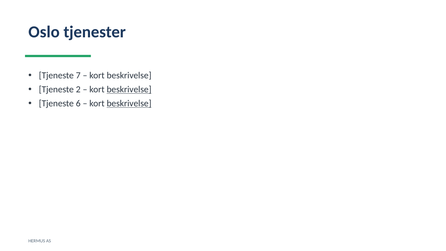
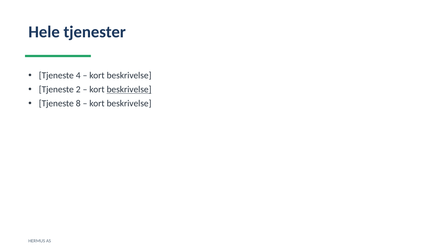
Oslo: Oslo -> Hele (44, 32)
7: 7 -> 4 (78, 76)
6: 6 -> 8 (78, 103)
beskrivelse underline: present -> none (129, 103)
